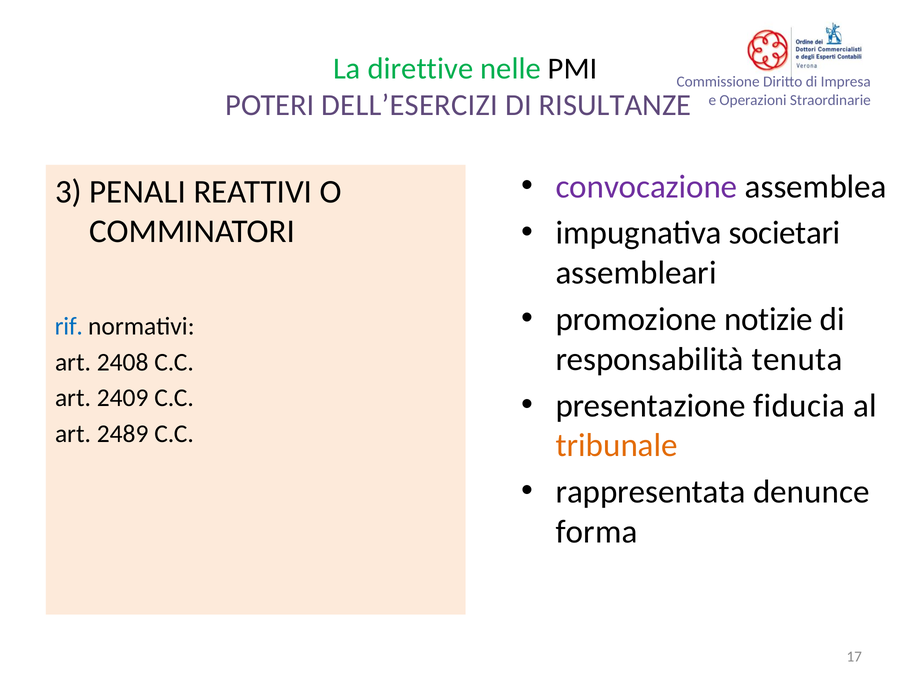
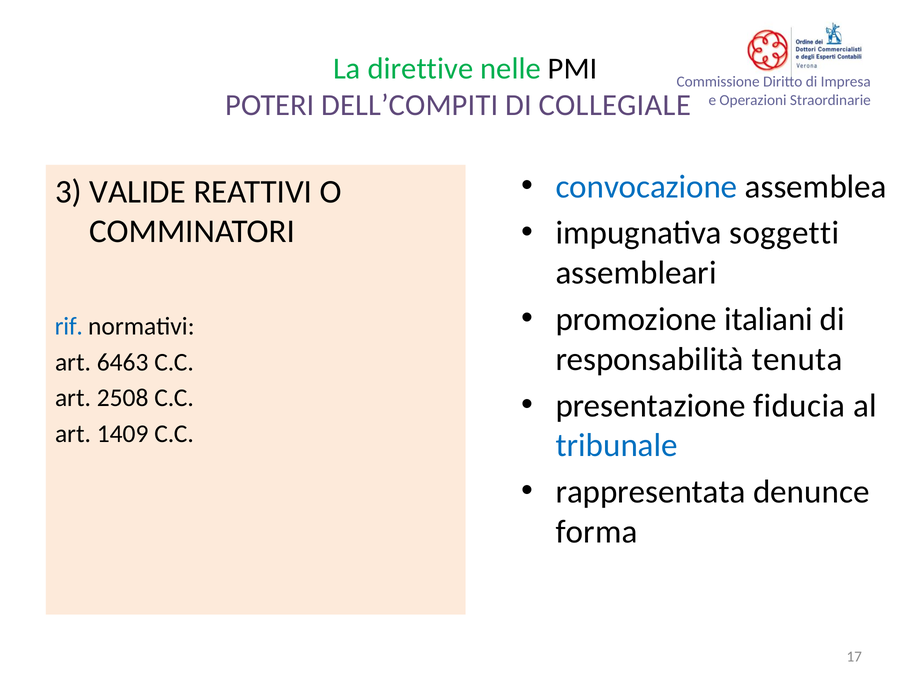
DELL’ESERCIZI: DELL’ESERCIZI -> DELL’COMPITI (410, 105)
RISULTANZE: RISULTANZE -> COLLEGIALE (615, 105)
convocazione colour: purple -> blue (647, 187)
PENALI: PENALI -> VALIDE (138, 192)
societari: societari -> soggetti (784, 233)
notizie: notizie -> italiani (769, 319)
2408: 2408 -> 6463 (123, 362)
2409: 2409 -> 2508 (123, 398)
2489: 2489 -> 1409 (123, 434)
tribunale colour: orange -> blue (617, 445)
